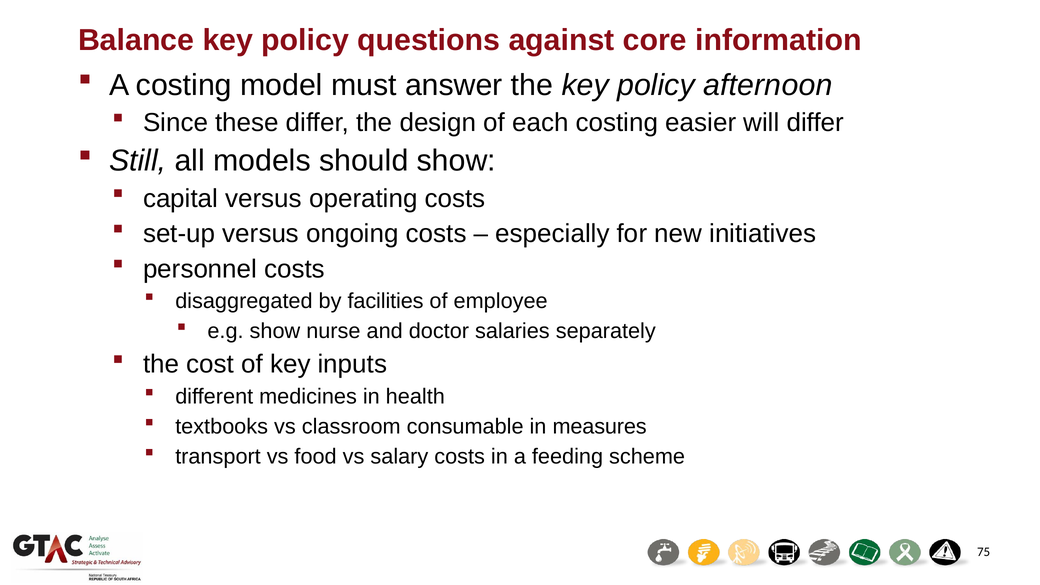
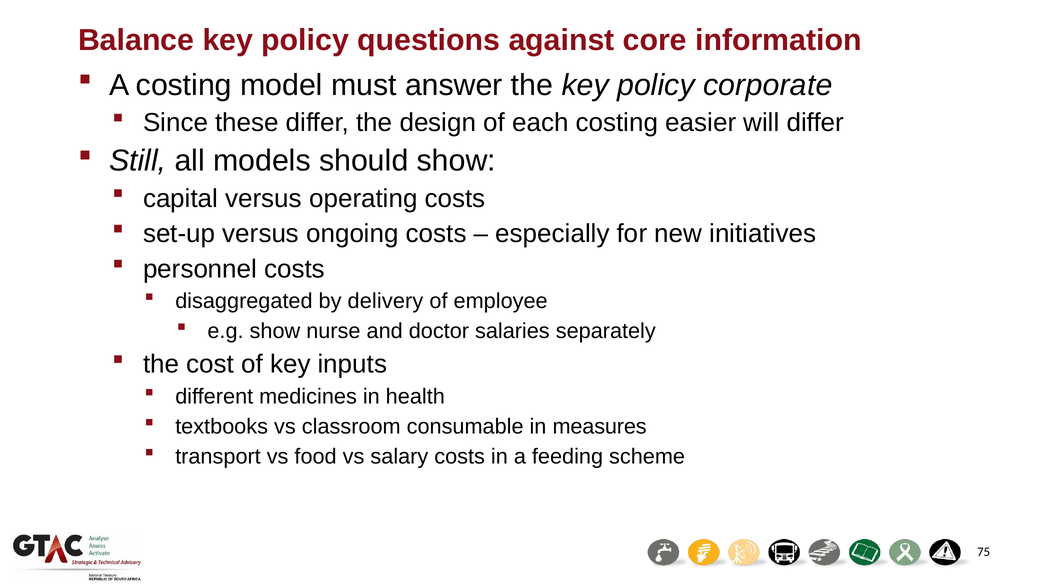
afternoon: afternoon -> corporate (768, 85)
facilities: facilities -> delivery (385, 301)
